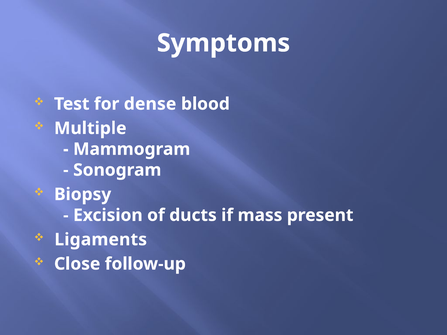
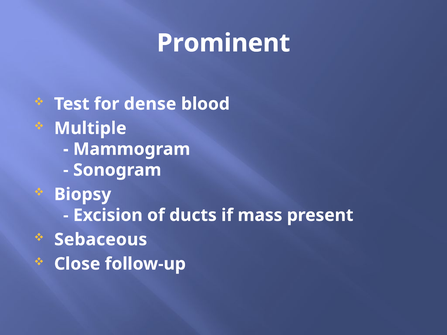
Symptoms: Symptoms -> Prominent (224, 43)
Ligaments: Ligaments -> Sebaceous (101, 240)
